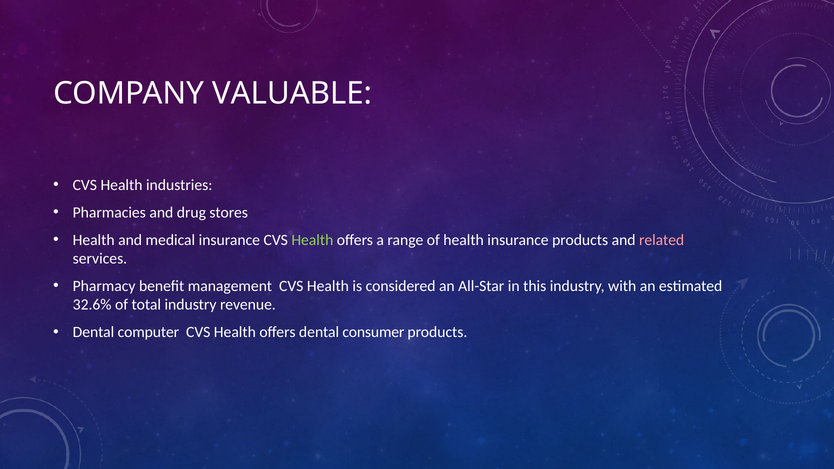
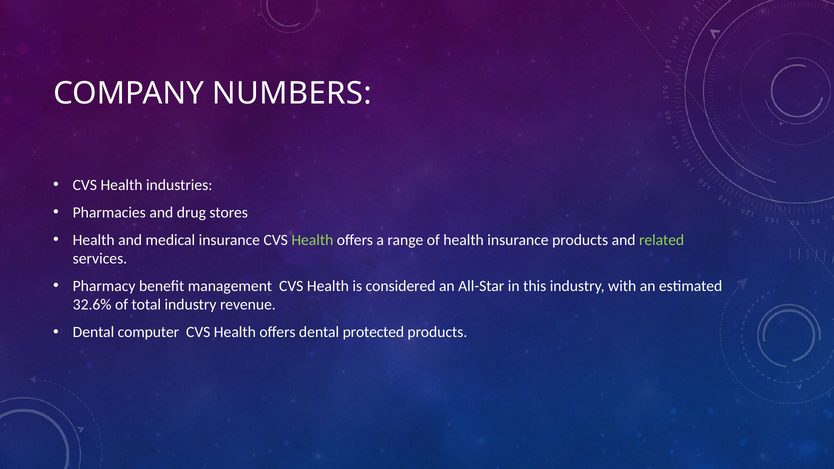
VALUABLE: VALUABLE -> NUMBERS (292, 94)
related colour: pink -> light green (662, 240)
consumer: consumer -> protected (373, 332)
